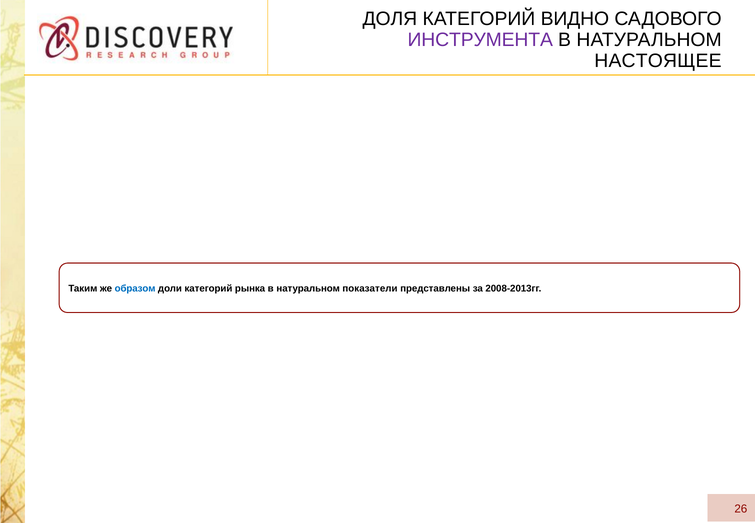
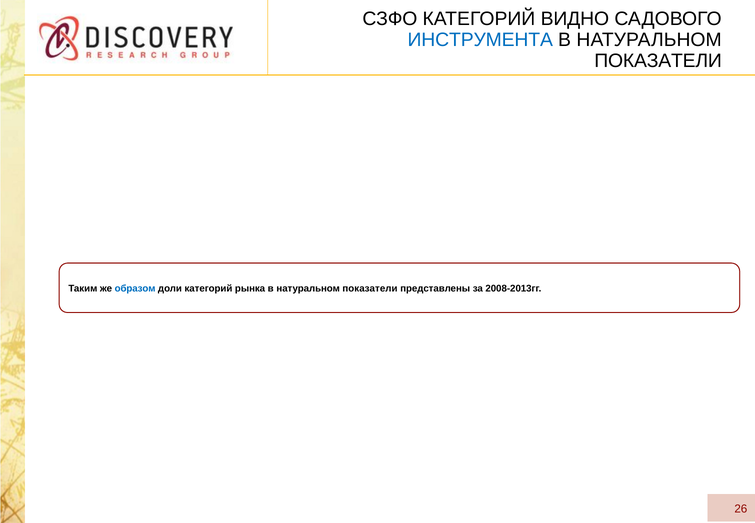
ДОЛЯ: ДОЛЯ -> СЗФО (390, 19)
ИНСТРУМЕНТА colour: purple -> blue (480, 40)
НАСТОЯЩЕЕ: НАСТОЯЩЕЕ -> ПОКАЗАТЕЛИ (658, 61)
